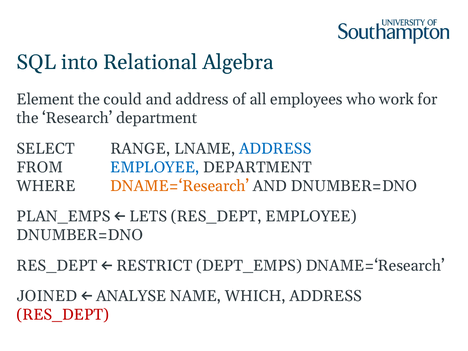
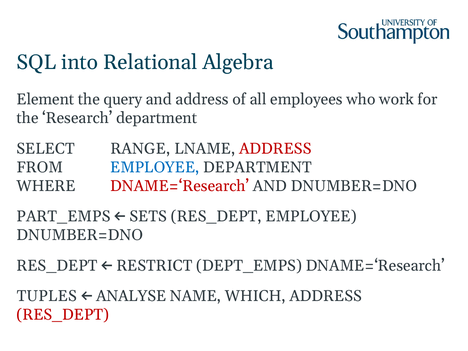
could: could -> query (123, 99)
ADDRESS colour: blue -> red (275, 149)
DNAME=‘Research colour: orange -> red (180, 186)
PLAN_EMPS: PLAN_EMPS -> PART_EMPS (64, 216)
LETS: LETS -> SETS (148, 216)
JOINED: JOINED -> TUPLES (47, 296)
